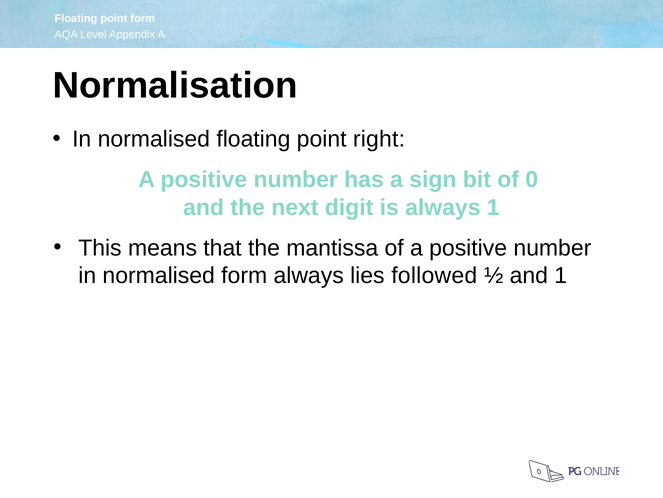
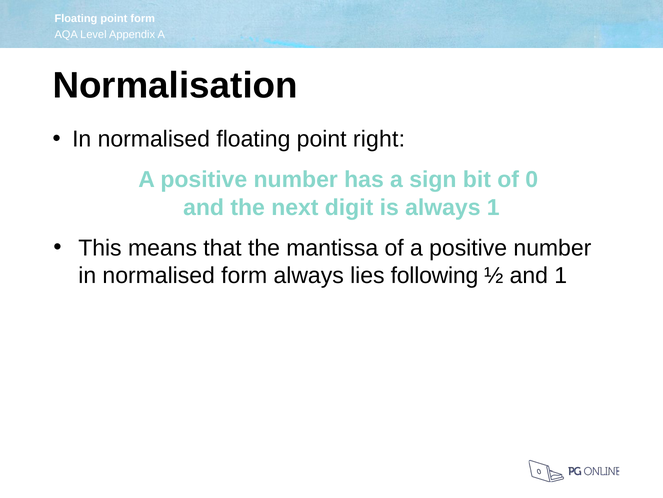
followed: followed -> following (435, 275)
